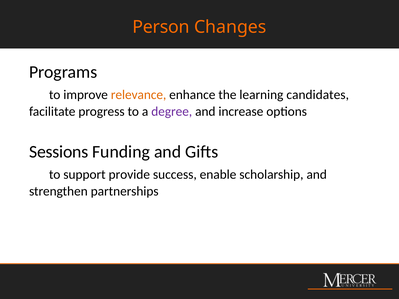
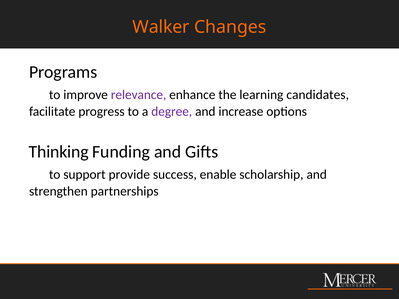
Person: Person -> Walker (161, 27)
relevance colour: orange -> purple (139, 95)
Sessions: Sessions -> Thinking (59, 152)
